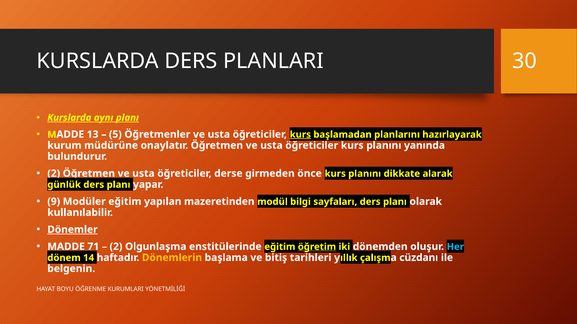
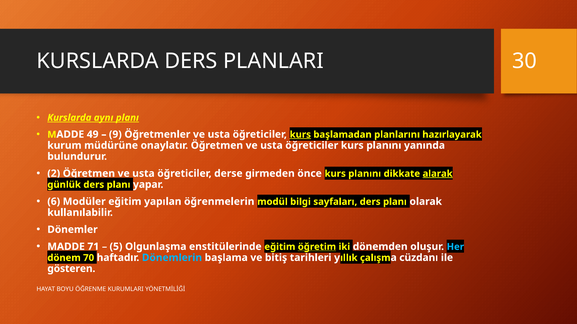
13: 13 -> 49 (93, 135)
5: 5 -> 9 (115, 135)
alarak underline: none -> present (438, 174)
9: 9 -> 6 (54, 202)
mazeretinden: mazeretinden -> öğrenmelerin (219, 202)
Dönemler underline: present -> none (73, 230)
2: 2 -> 5 (116, 247)
14: 14 -> 70 (89, 258)
Dönemlerin colour: yellow -> light blue (172, 258)
belgenin: belgenin -> gösteren (71, 269)
